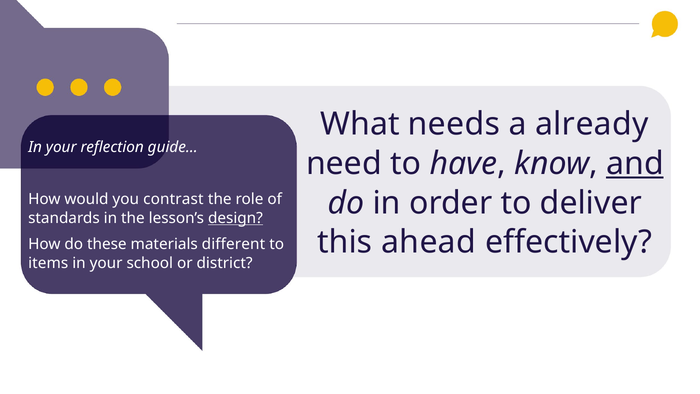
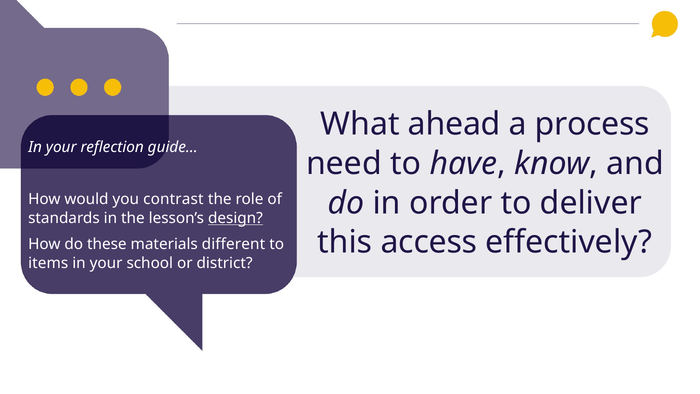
needs: needs -> ahead (454, 124)
already: already -> process (592, 124)
and underline: present -> none (635, 163)
ahead: ahead -> access (429, 242)
